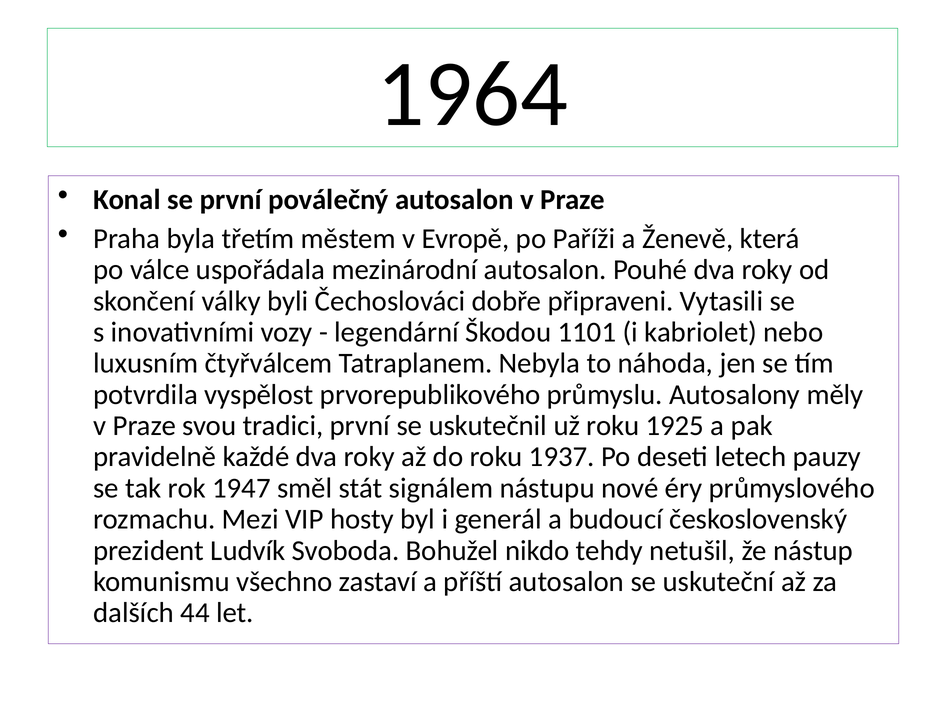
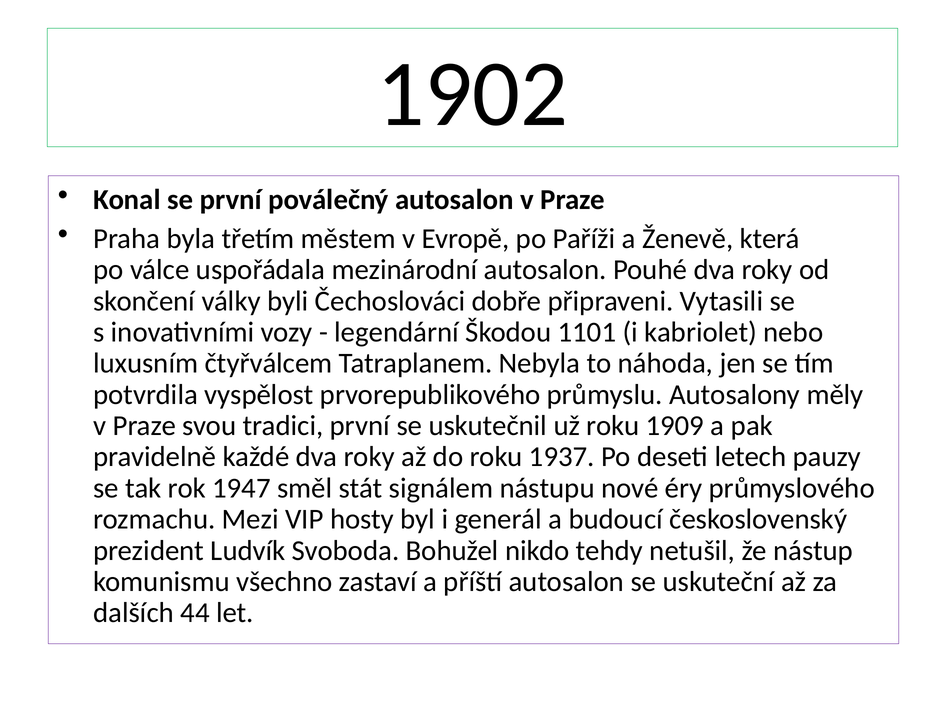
1964: 1964 -> 1902 (472, 94)
1925: 1925 -> 1909 (675, 426)
